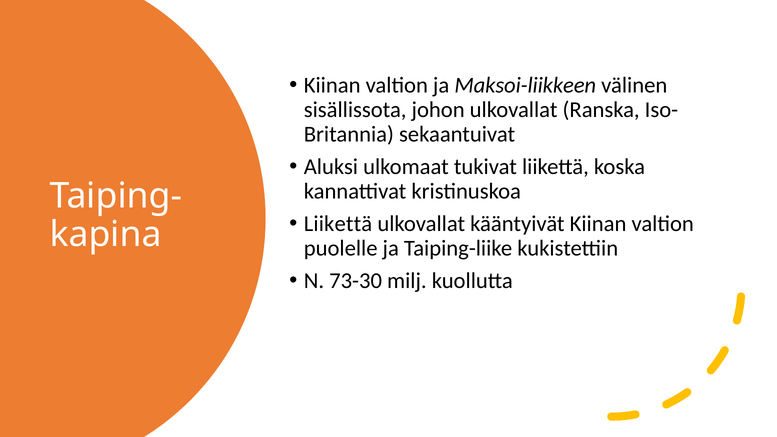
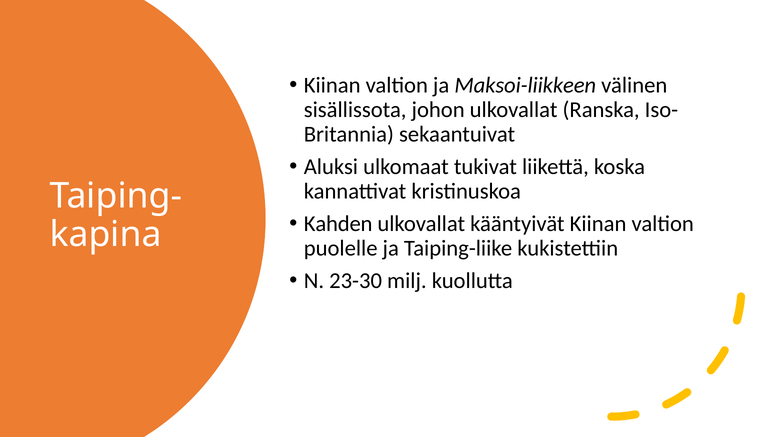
Liikettä: Liikettä -> Kahden (338, 224)
73-30: 73-30 -> 23-30 (356, 281)
